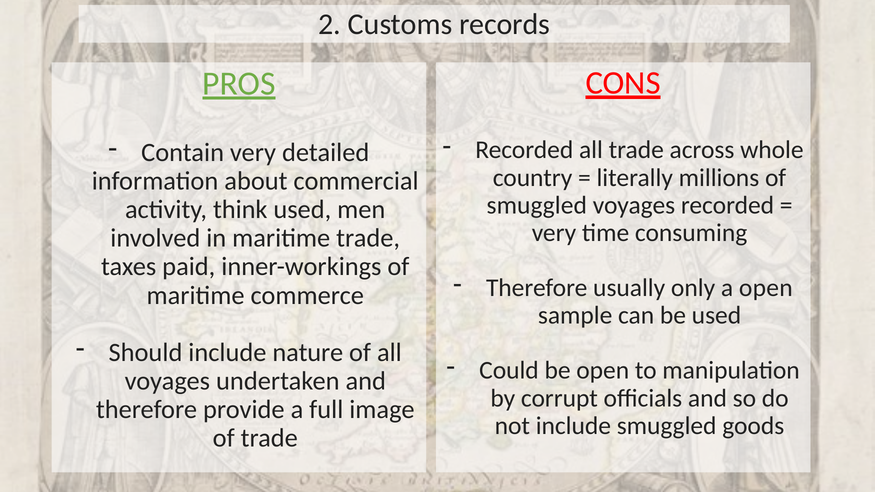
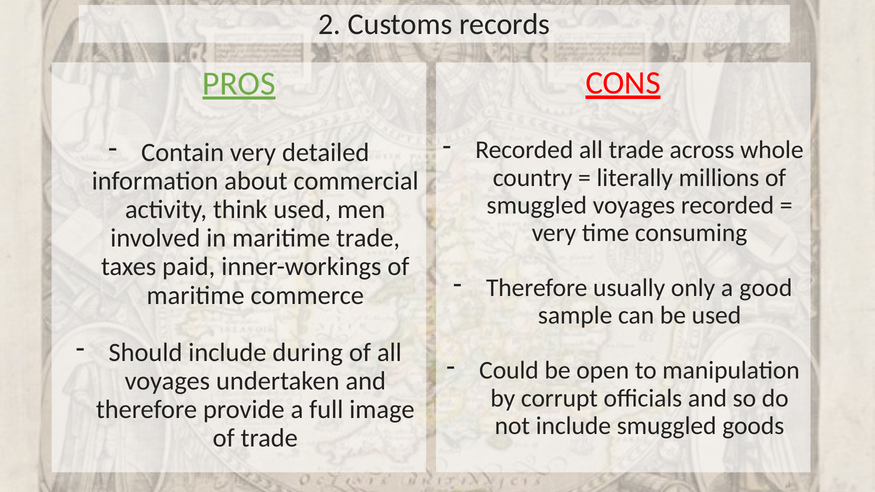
a open: open -> good (766, 288)
nature: nature -> during (308, 353)
